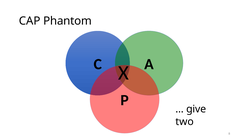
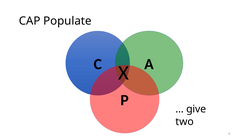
Phantom: Phantom -> Populate (67, 21)
